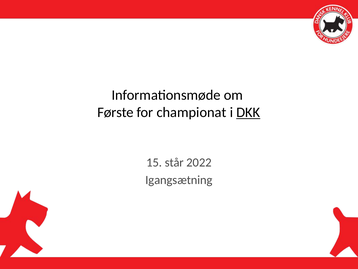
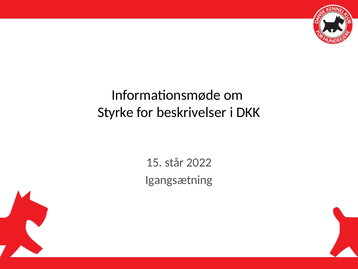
Første: Første -> Styrke (116, 112)
championat: championat -> beskrivelser (192, 112)
DKK underline: present -> none (248, 112)
